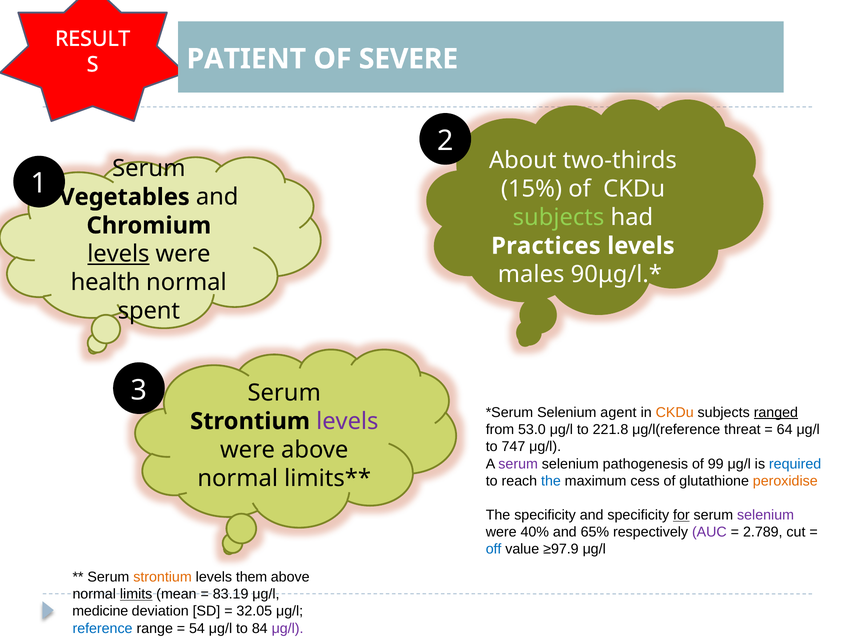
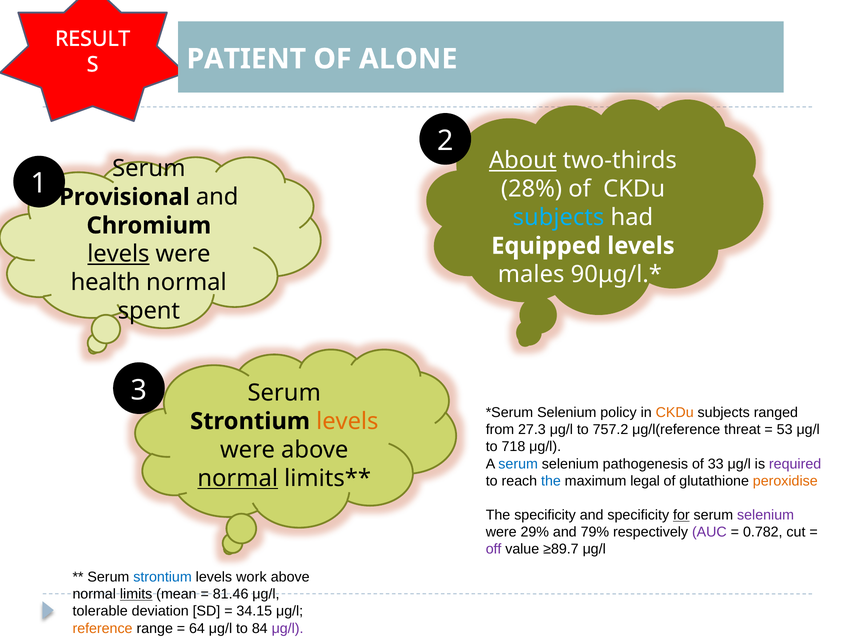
SEVERE: SEVERE -> ALONE (408, 59)
About underline: none -> present (523, 160)
15%: 15% -> 28% (531, 189)
Vegetables: Vegetables -> Provisional (124, 197)
subjects colour: light green -> light blue (559, 218)
Practices: Practices -> Equipped (546, 246)
agent: agent -> policy (619, 413)
ranged underline: present -> none (776, 413)
levels colour: purple -> orange (347, 421)
53.0: 53.0 -> 27.3 (532, 430)
221.8: 221.8 -> 757.2 (611, 430)
64: 64 -> 53 (785, 430)
747: 747 -> 718 (513, 447)
serum colour: purple -> blue (518, 464)
99: 99 -> 33 (716, 464)
required colour: blue -> purple (795, 464)
normal underline: none -> present (238, 478)
cess: cess -> legal (645, 481)
40%: 40% -> 29% (535, 532)
65%: 65% -> 79% (595, 532)
2.789: 2.789 -> 0.782 (763, 532)
off colour: blue -> purple (494, 550)
≥97.9: ≥97.9 -> ≥89.7 (561, 550)
strontium colour: orange -> blue (163, 577)
them: them -> work (251, 577)
83.19: 83.19 -> 81.46 (231, 594)
medicine: medicine -> tolerable (100, 611)
32.05: 32.05 -> 34.15 (254, 611)
reference colour: blue -> orange (103, 629)
54: 54 -> 64 (197, 629)
